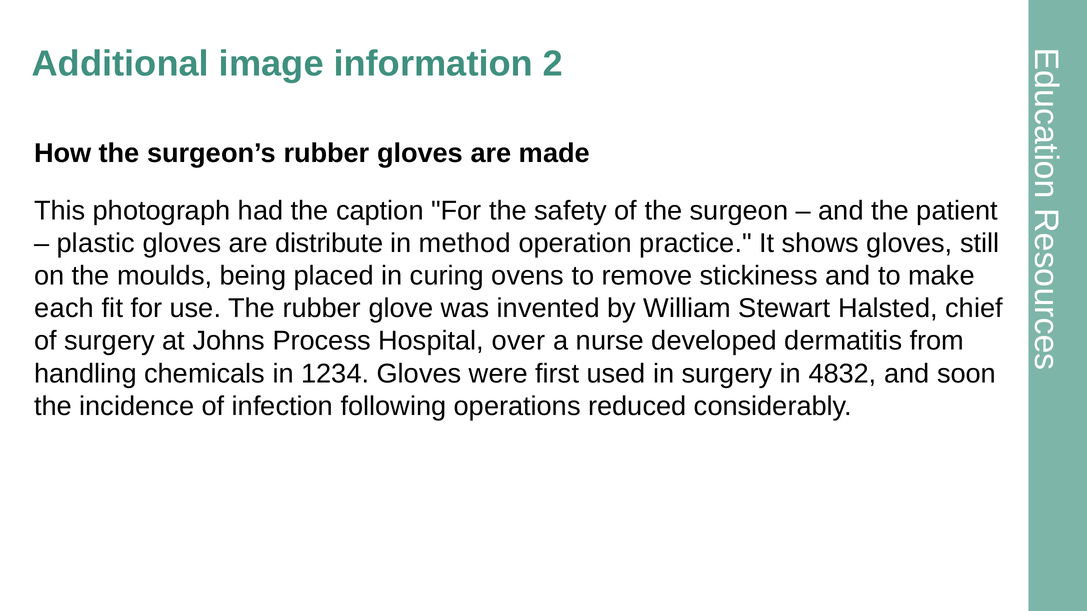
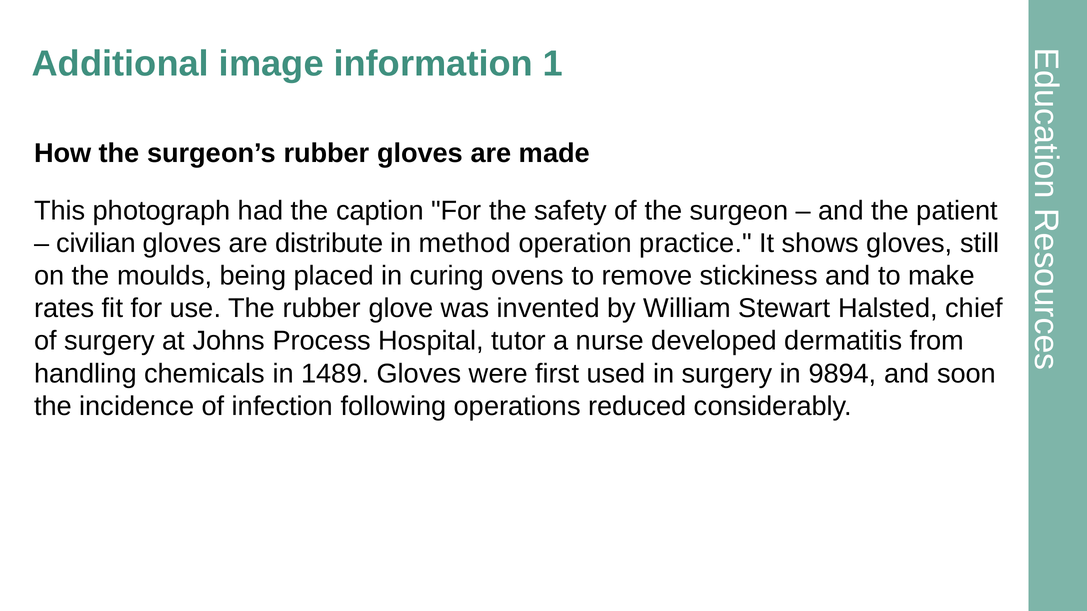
2: 2 -> 1 (553, 64)
plastic: plastic -> civilian (96, 243)
each: each -> rates (64, 309)
over: over -> tutor (519, 341)
1234: 1234 -> 1489 (335, 374)
4832: 4832 -> 9894 (843, 374)
